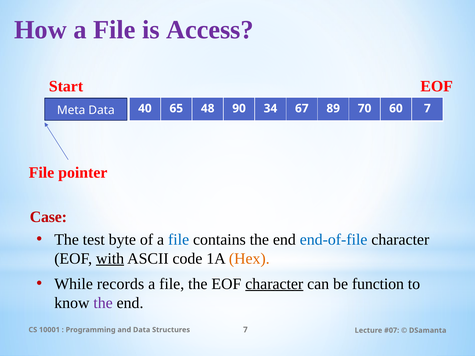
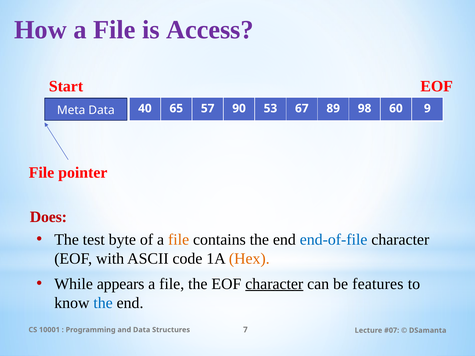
48: 48 -> 57 (208, 108)
34: 34 -> 53 (270, 108)
70: 70 -> 98 (365, 108)
60 7: 7 -> 9 (427, 108)
Case: Case -> Does (48, 217)
file colour: blue -> orange (179, 240)
with underline: present -> none (110, 259)
records: records -> appears (121, 284)
function: function -> features (378, 284)
the colour: purple -> blue (103, 303)
